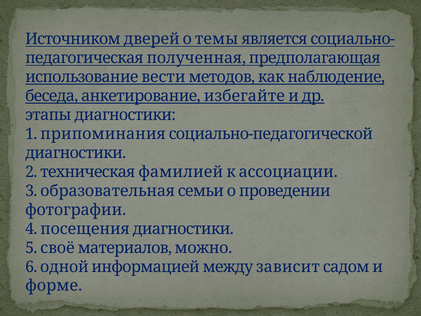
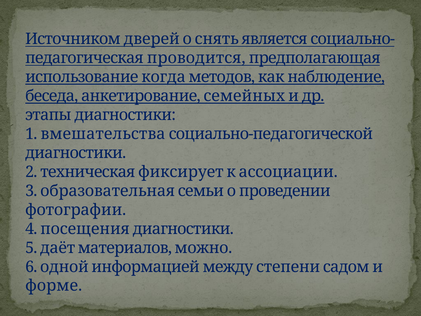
темы: темы -> снять (217, 39)
полученная: полученная -> проводится (196, 58)
вести: вести -> когда (164, 77)
избегайте: избегайте -> семейных (244, 96)
припоминания: припоминания -> вмешательства (103, 134)
фамилией: фамилией -> фиксирует (181, 172)
своё: своё -> даёт (58, 248)
зависит: зависит -> степени (288, 267)
